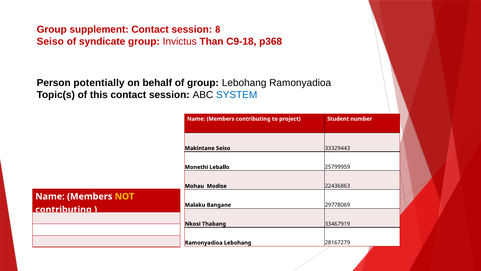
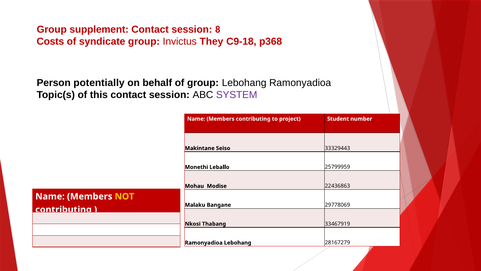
Seiso: Seiso -> Costs (50, 42)
Than: Than -> They (211, 42)
SYSTEM colour: blue -> purple (237, 95)
